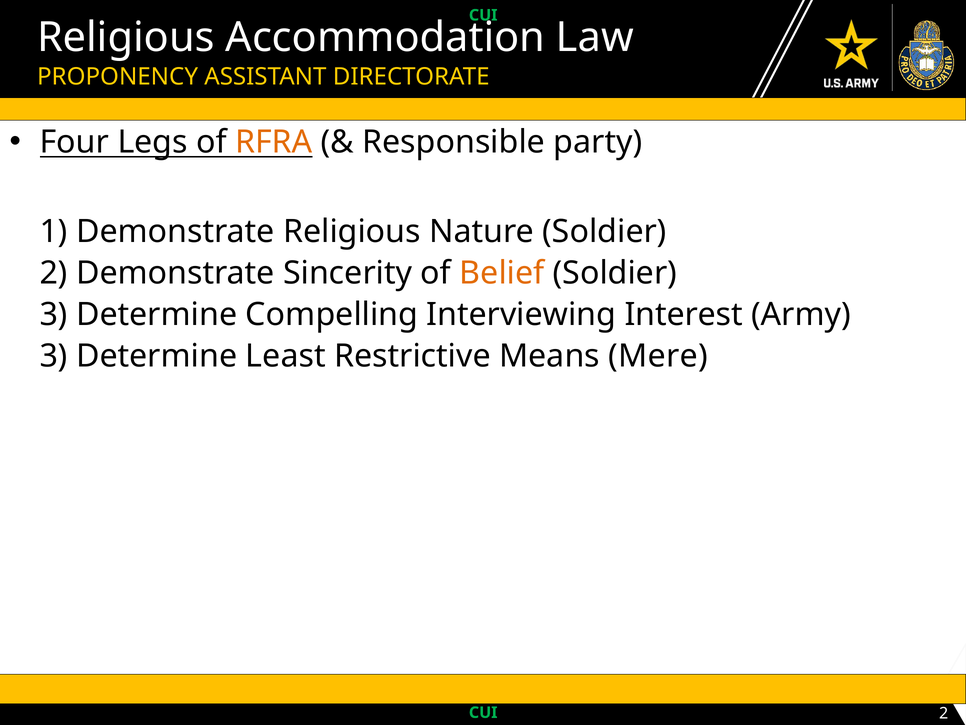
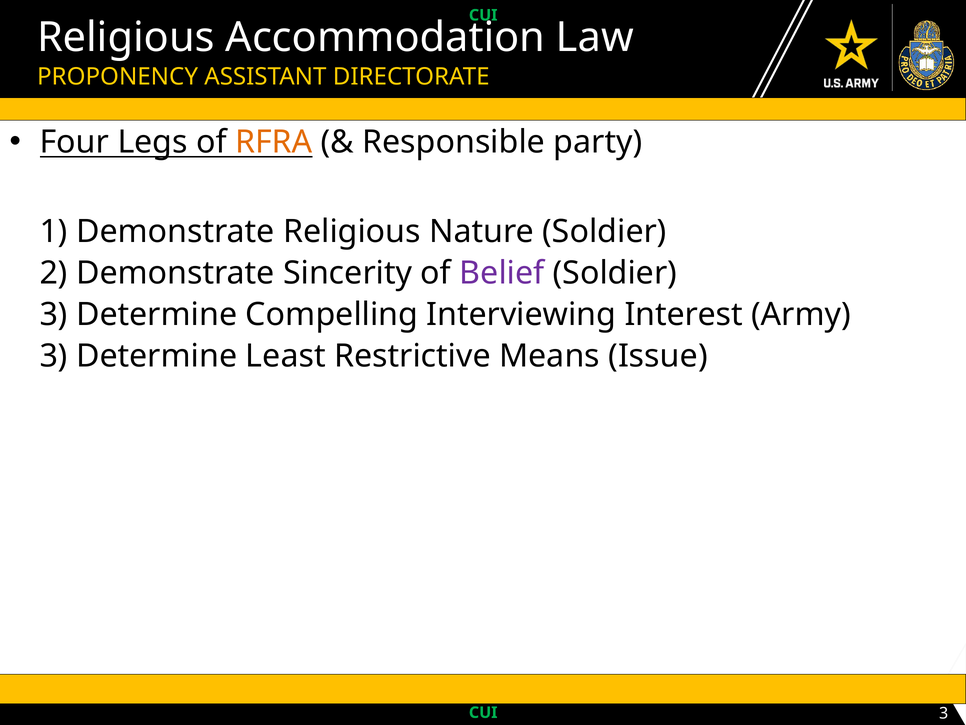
Belief colour: orange -> purple (502, 273)
Mere: Mere -> Issue (658, 356)
2: 2 -> 3 (944, 713)
